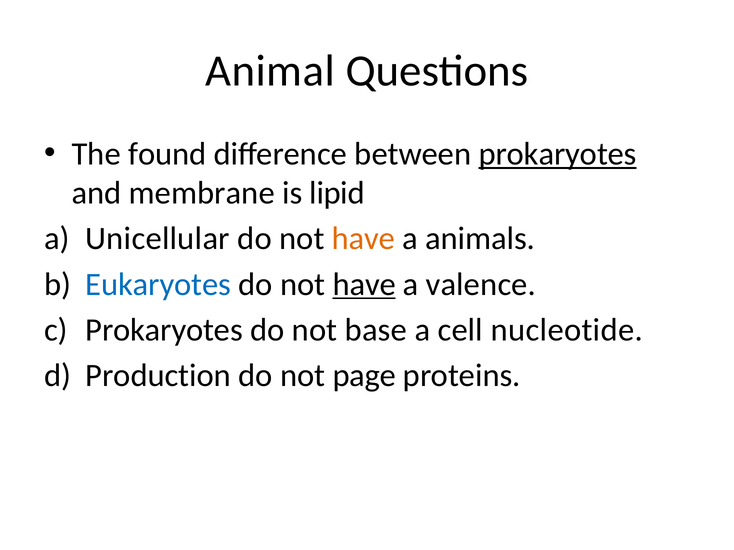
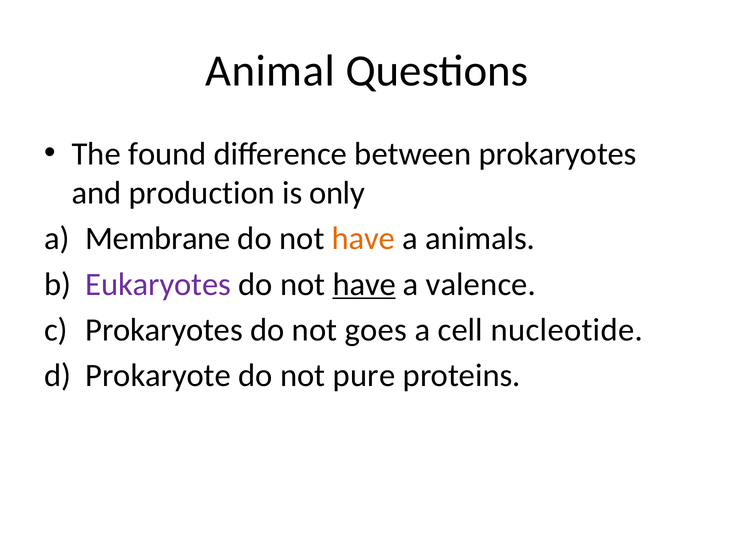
prokaryotes underline: present -> none (558, 154)
membrane: membrane -> production (202, 193)
lipid: lipid -> only (337, 193)
Unicellular: Unicellular -> Membrane (158, 239)
Eukaryotes colour: blue -> purple (158, 285)
base: base -> goes (376, 330)
Production: Production -> Prokaryote (158, 376)
page: page -> pure (364, 376)
